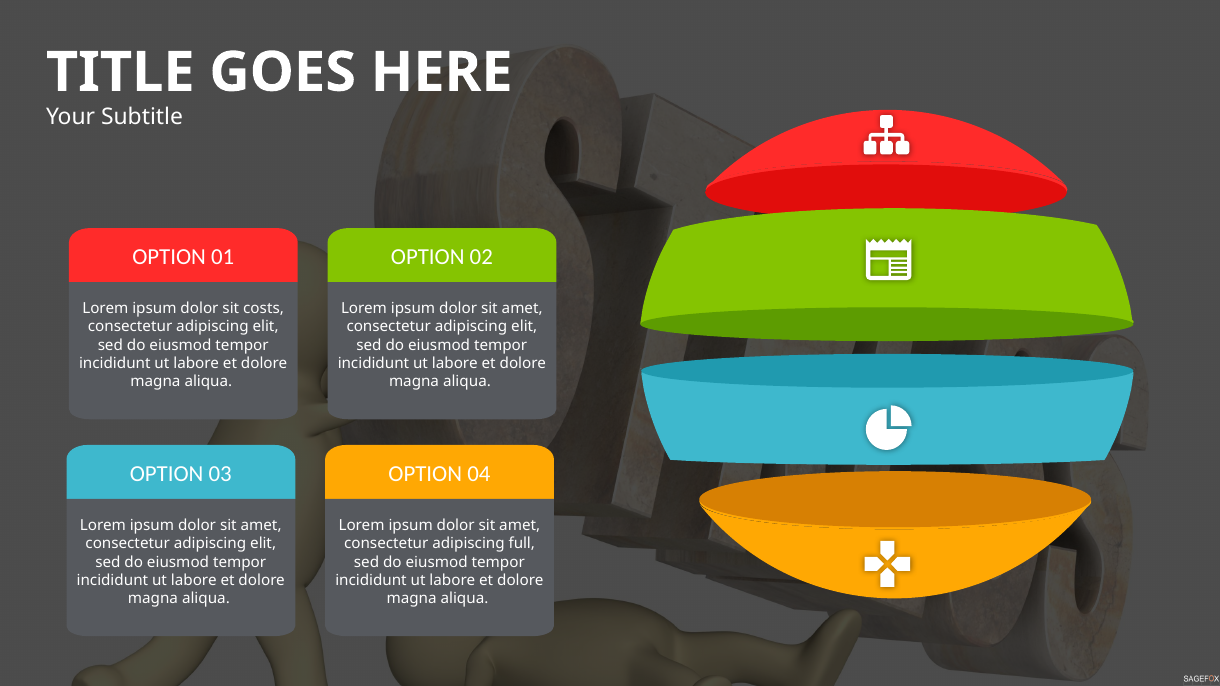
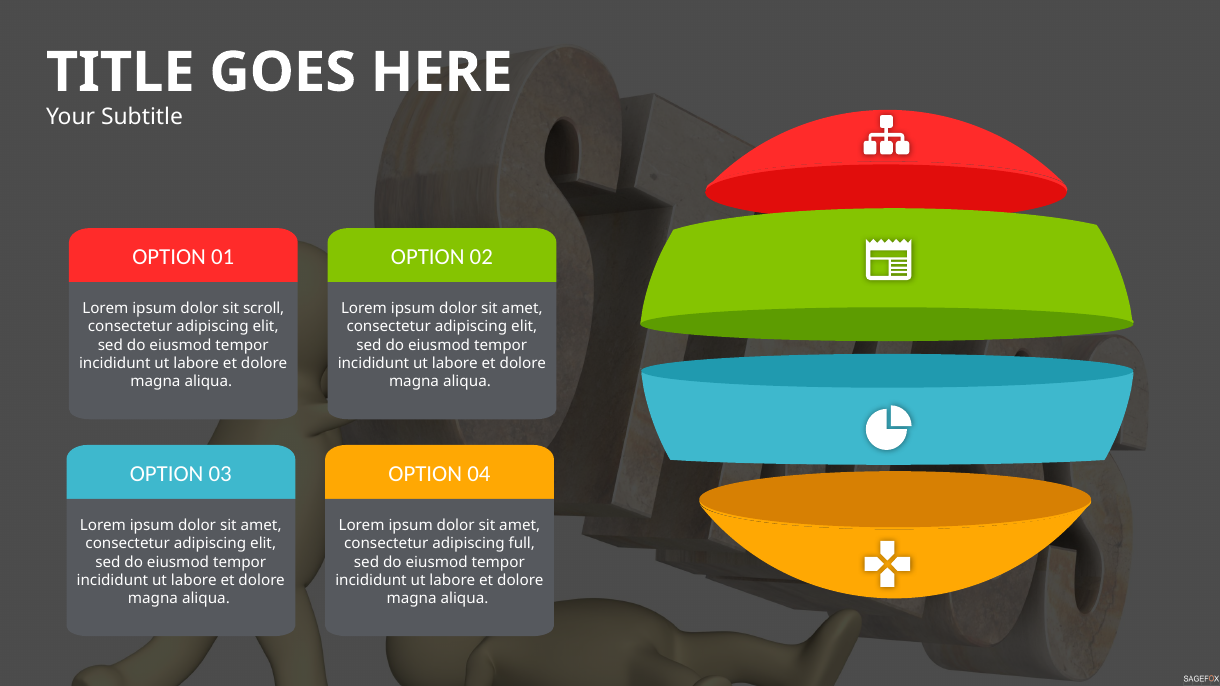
costs: costs -> scroll (264, 309)
